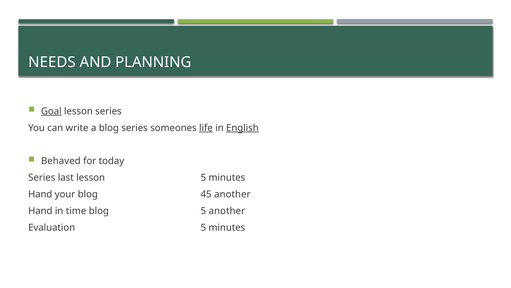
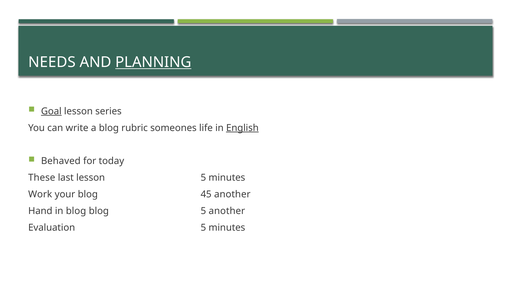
PLANNING underline: none -> present (153, 62)
blog series: series -> rubric (135, 128)
life underline: present -> none (206, 128)
Series: Series -> These (42, 177)
Hand: Hand -> Work (40, 194)
in time: time -> blog (76, 211)
